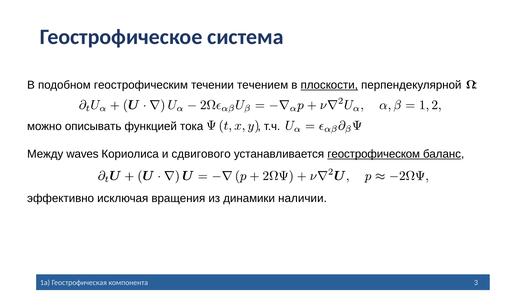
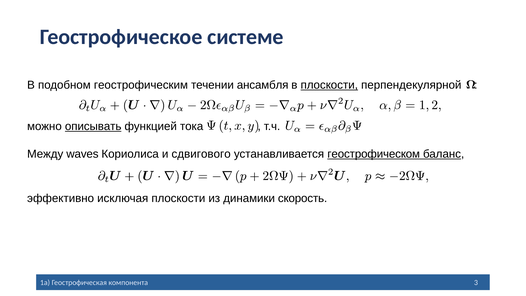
система: система -> системе (245, 37)
течением: течением -> ансамбля (263, 85)
описывать underline: none -> present (93, 126)
исключая вращения: вращения -> плоскости (178, 198)
наличии: наличии -> скорость (303, 198)
